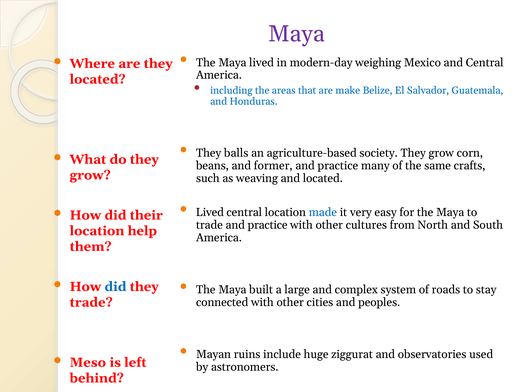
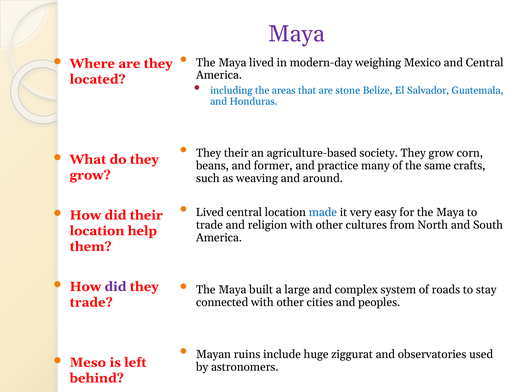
make: make -> stone (348, 91)
They balls: balls -> their (236, 153)
and located: located -> around (323, 178)
trade and practice: practice -> religion (268, 225)
did colour: blue -> purple (115, 287)
